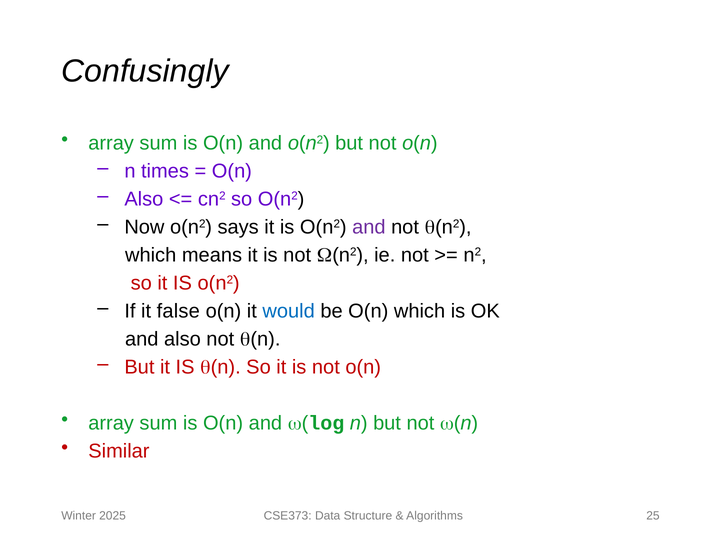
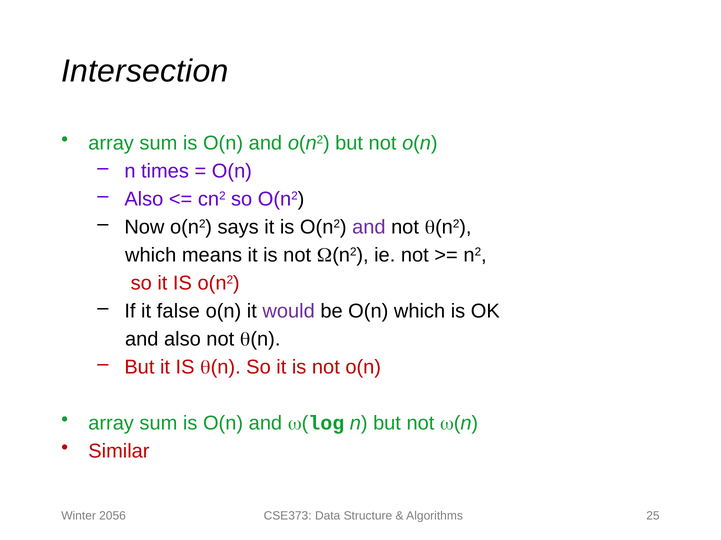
Confusingly: Confusingly -> Intersection (145, 71)
would colour: blue -> purple (289, 311)
2025: 2025 -> 2056 (113, 516)
